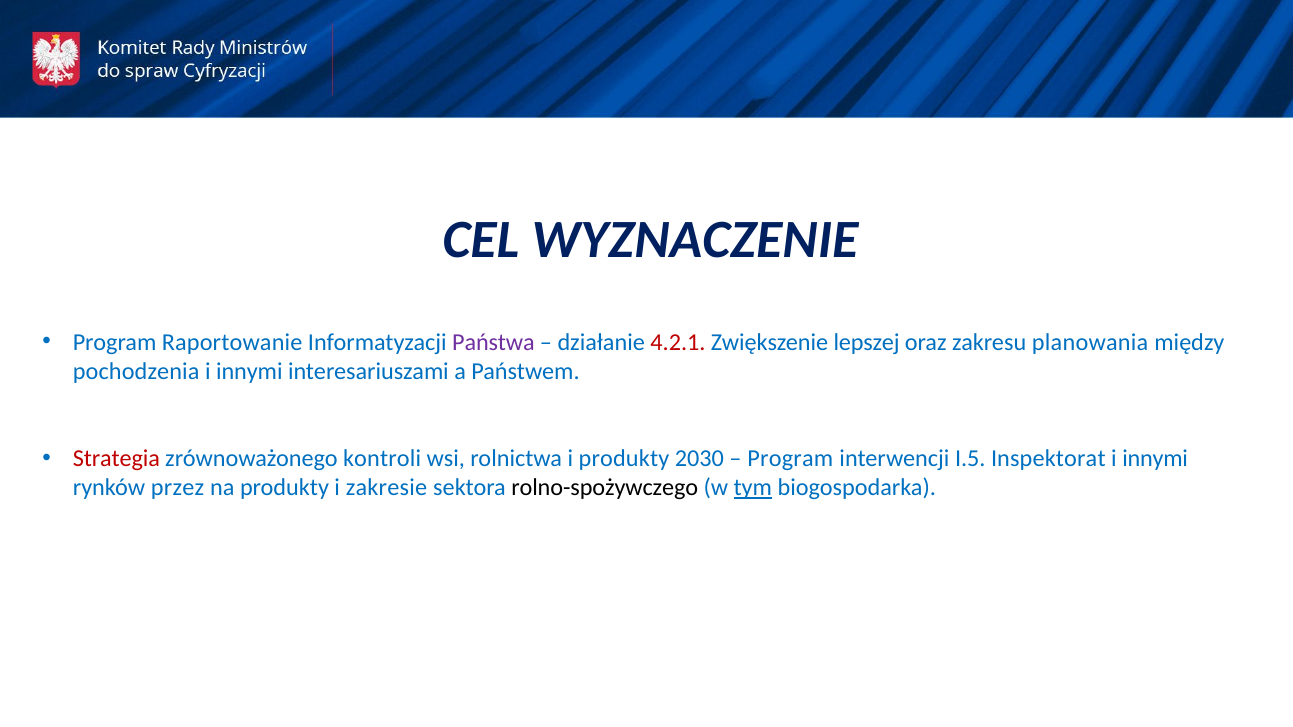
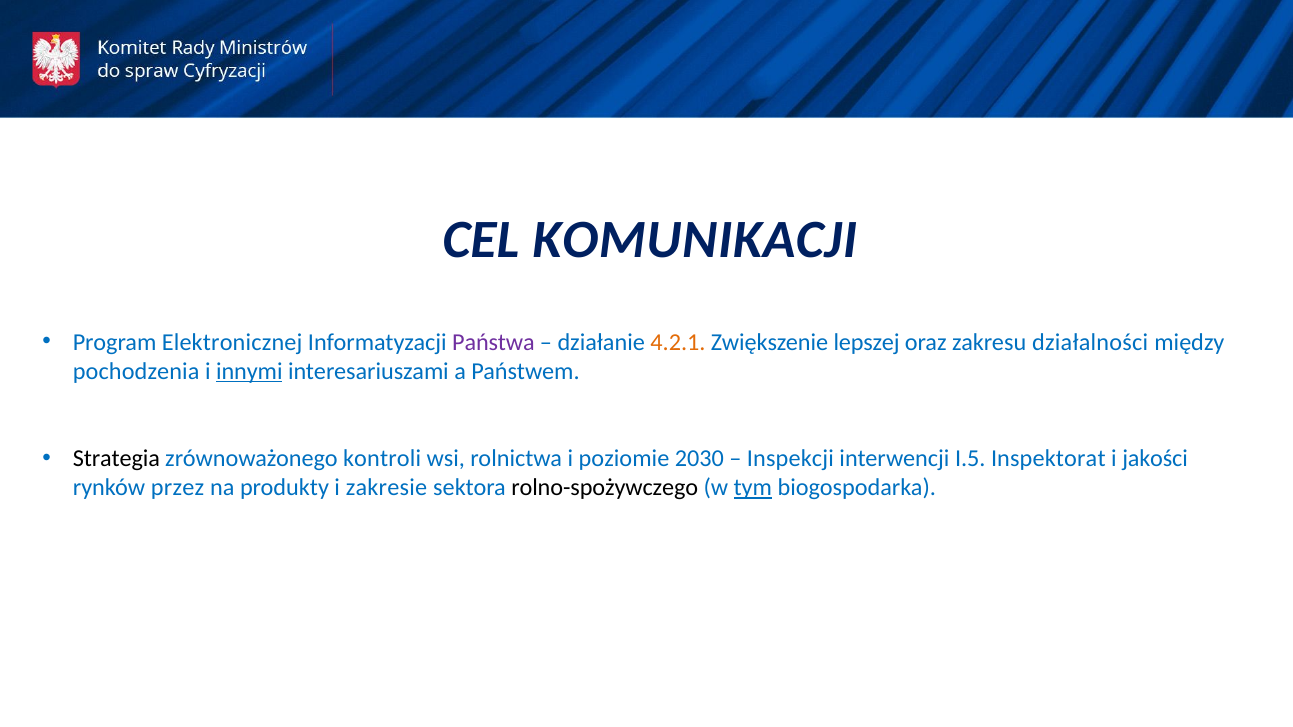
WYZNACZENIE: WYZNACZENIE -> KOMUNIKACJI (695, 239)
Raportowanie: Raportowanie -> Elektronicznej (232, 342)
4.2.1 colour: red -> orange (678, 342)
planowania: planowania -> działalności (1090, 342)
innymi underline: none -> present (249, 371)
Strategia colour: red -> black (116, 459)
i produkty: produkty -> poziomie (624, 459)
Program: Program -> Inspekcji (790, 459)
innymi: innymi -> jakości (1155, 459)
